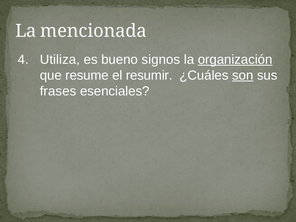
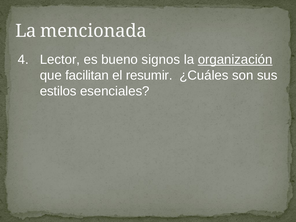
Utiliza: Utiliza -> Lector (60, 60)
resume: resume -> facilitan (87, 75)
son underline: present -> none (243, 75)
frases: frases -> estilos (58, 91)
